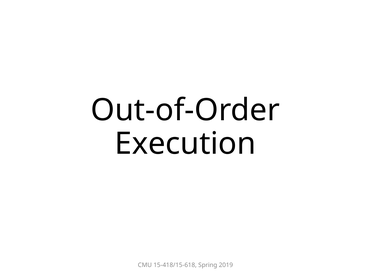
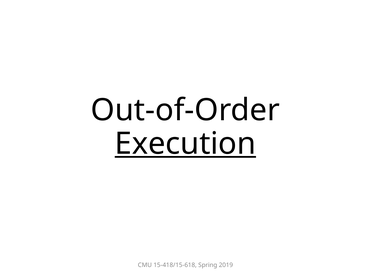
Execution underline: none -> present (185, 144)
